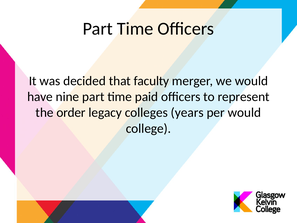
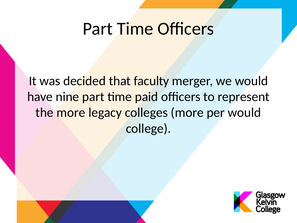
the order: order -> more (71, 112)
colleges years: years -> more (187, 112)
